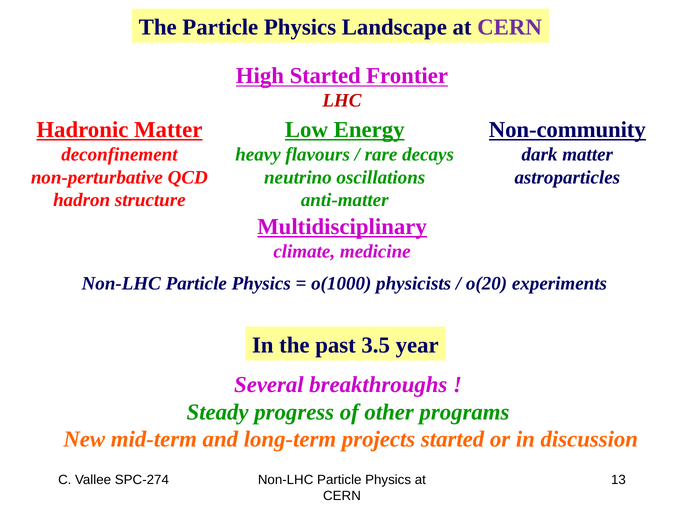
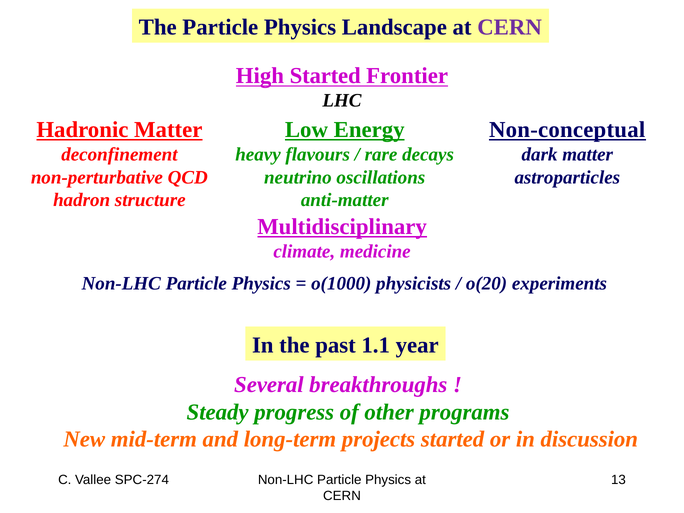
LHC colour: red -> black (342, 101)
Non-community: Non-community -> Non-conceptual (567, 130)
3.5: 3.5 -> 1.1 (376, 345)
